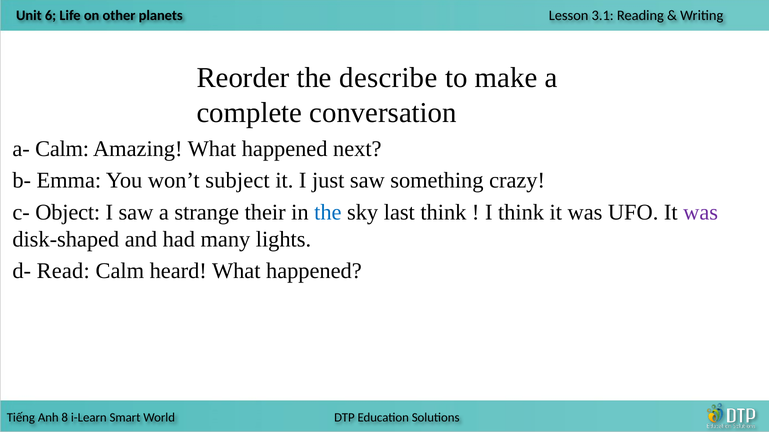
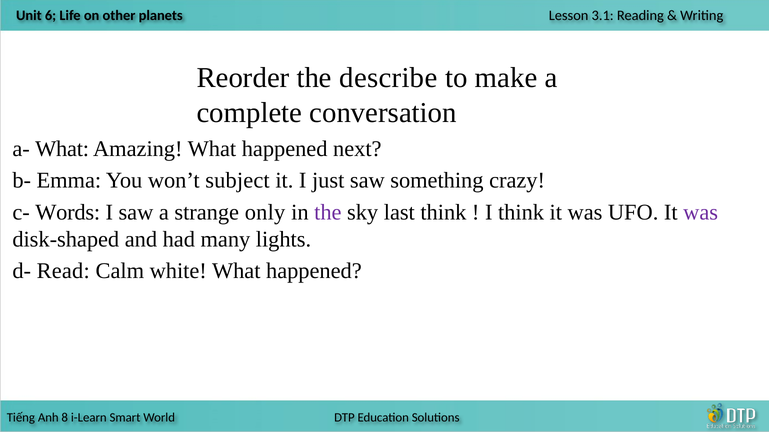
a- Calm: Calm -> What (62, 149)
Object: Object -> Words (68, 213)
their: their -> only (265, 213)
the colour: blue -> purple (328, 213)
heard: heard -> white (178, 271)
